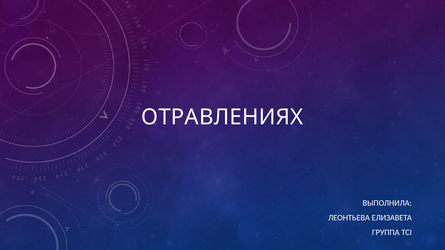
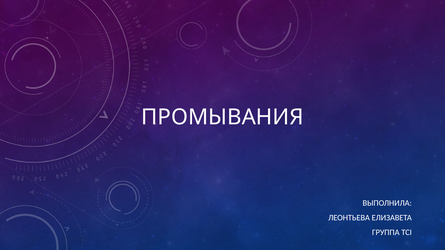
ОТРАВЛЕНИЯХ: ОТРАВЛЕНИЯХ -> ПРОМЫВАНИЯ (222, 117)
